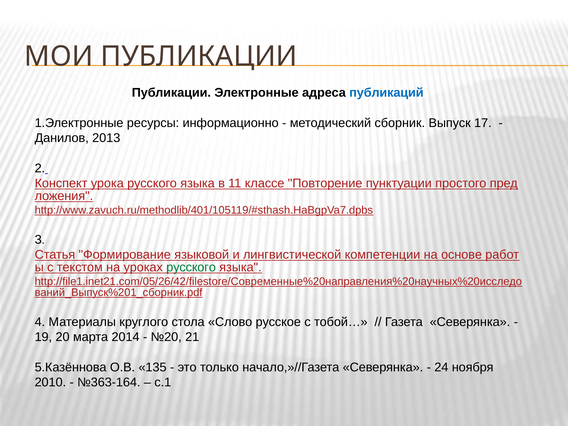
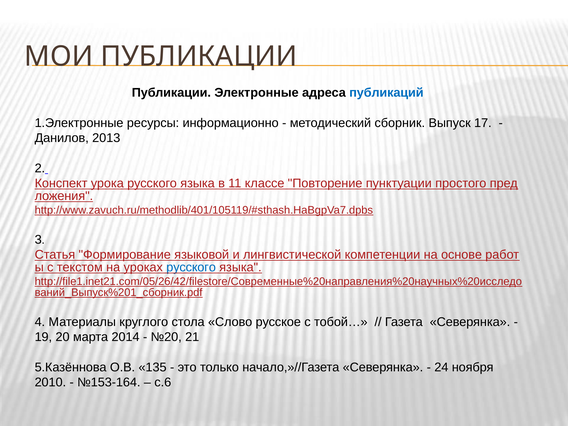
русского colour: green -> blue (191, 267)
№363-164: №363-164 -> №153-164 (109, 383)
с.1: с.1 -> с.6 (163, 383)
